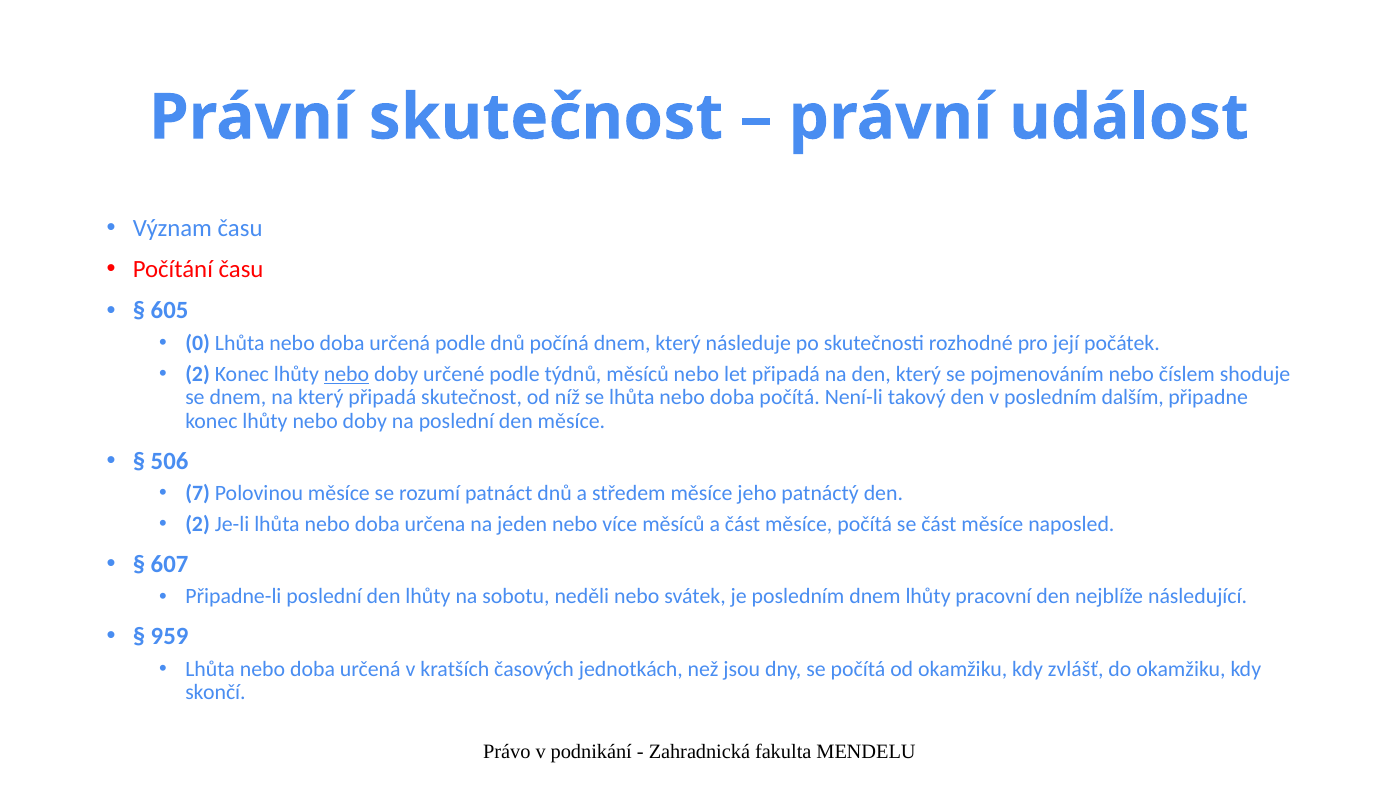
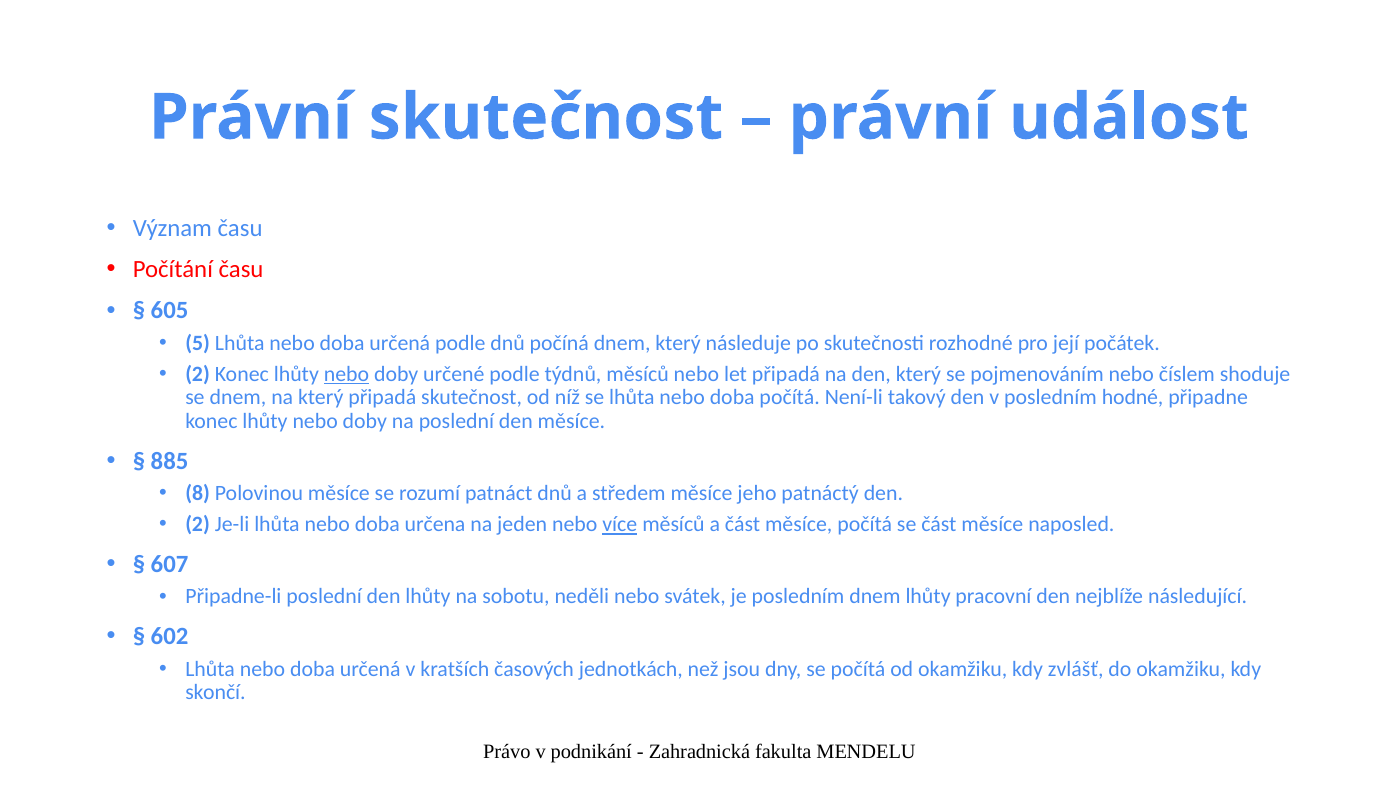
0: 0 -> 5 (198, 343)
dalším: dalším -> hodné (1133, 398)
506: 506 -> 885 (170, 461)
7: 7 -> 8 (198, 494)
více underline: none -> present (620, 524)
959: 959 -> 602 (170, 636)
